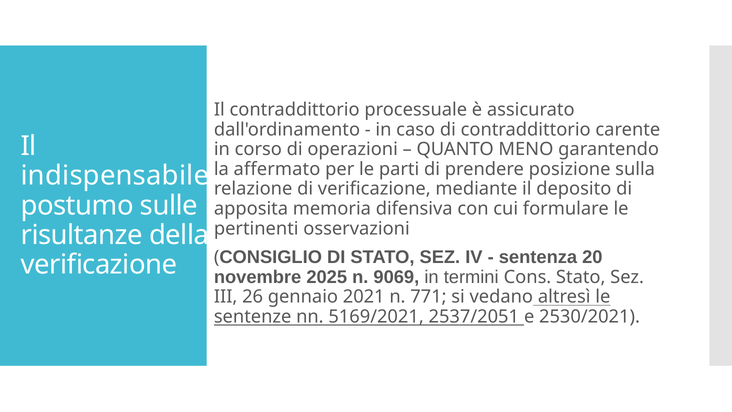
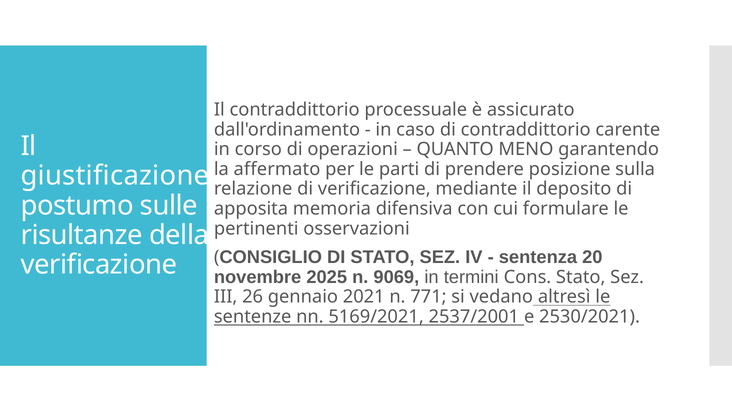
indispensabile: indispensabile -> giustificazione (115, 176)
2537/2051: 2537/2051 -> 2537/2001 (474, 316)
